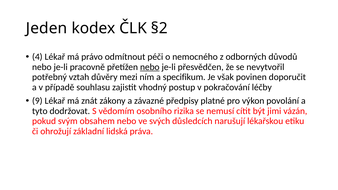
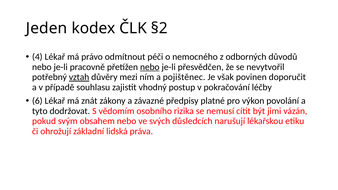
vztah underline: none -> present (79, 77)
specifikum: specifikum -> pojištěnec (184, 77)
9: 9 -> 6 (37, 101)
